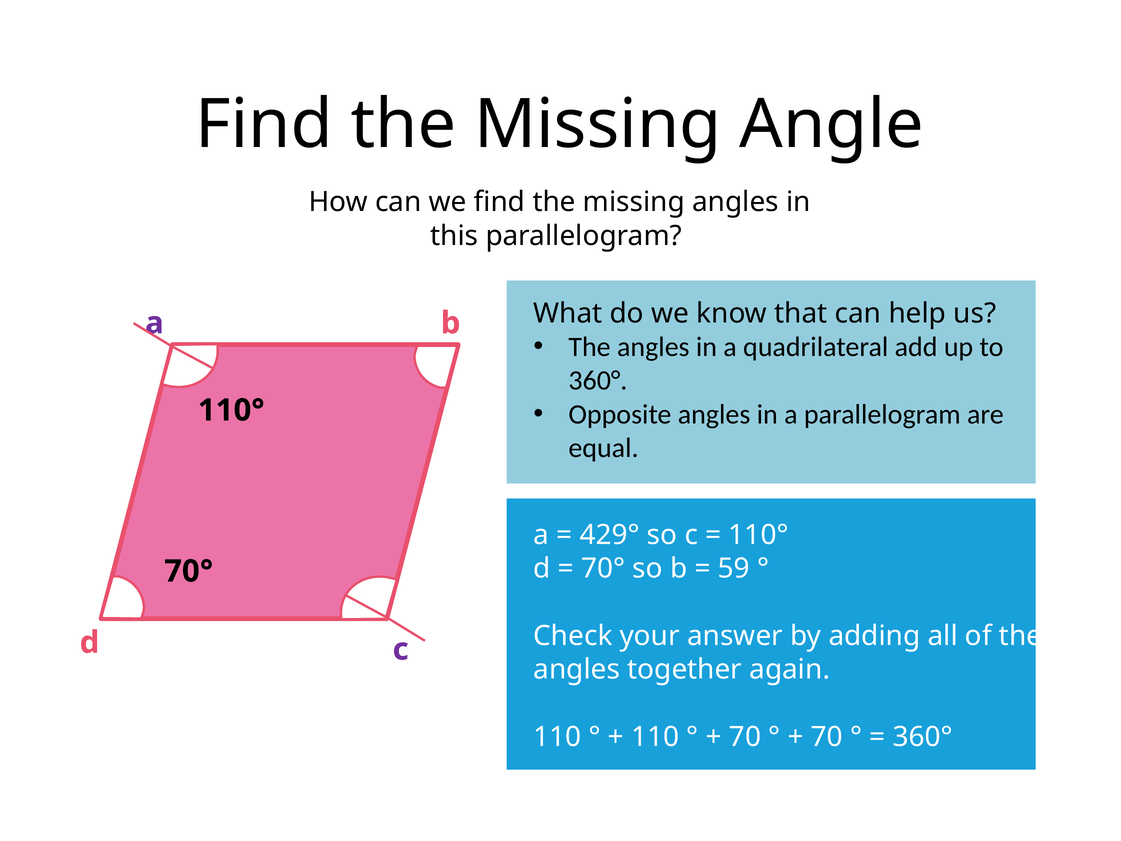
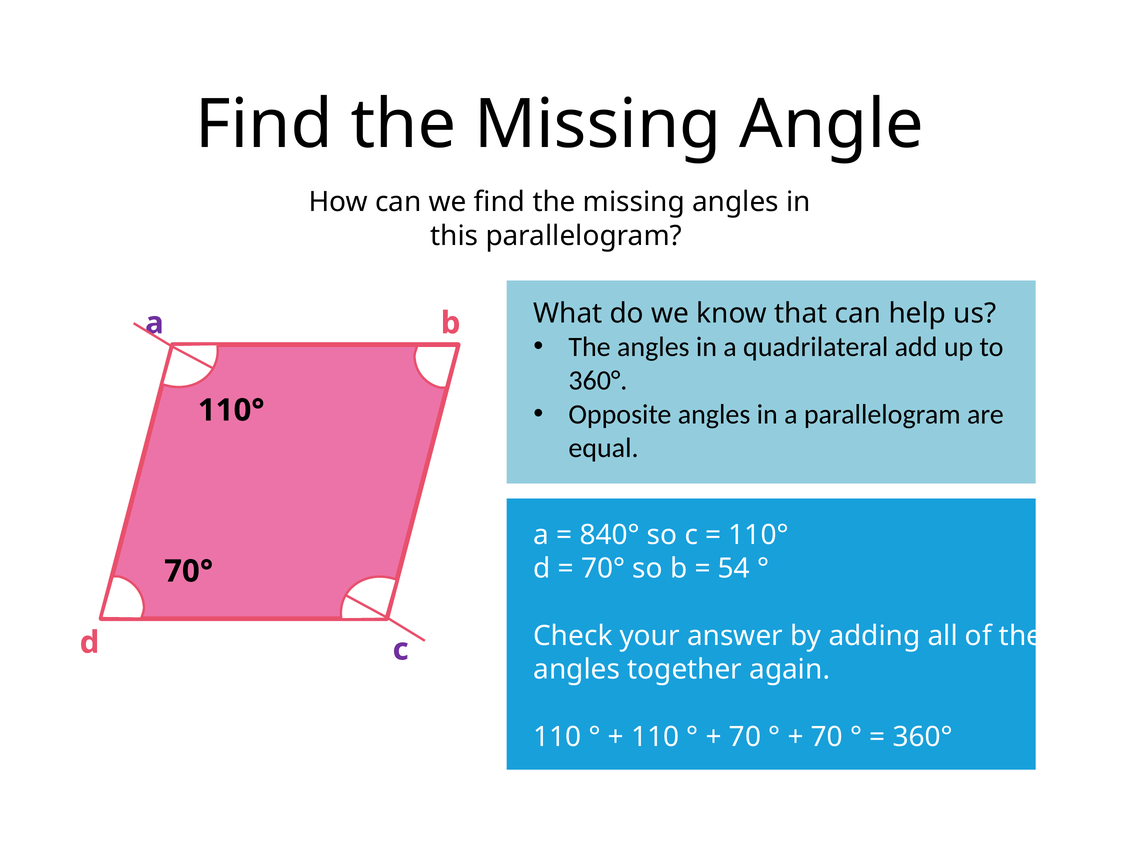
429°: 429° -> 840° (610, 535)
59: 59 -> 54 (734, 569)
